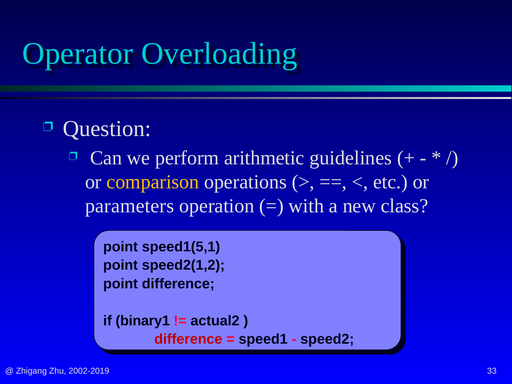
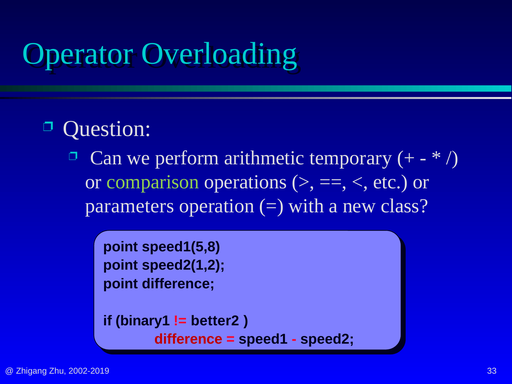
guidelines: guidelines -> temporary (351, 158)
comparison colour: yellow -> light green (153, 182)
speed1(5,1: speed1(5,1 -> speed1(5,8 (181, 247)
actual2: actual2 -> better2 (215, 321)
